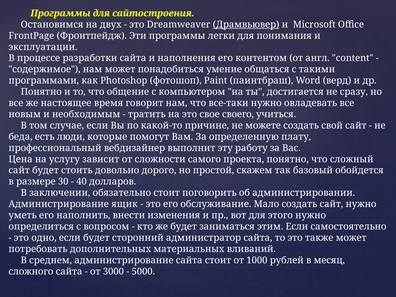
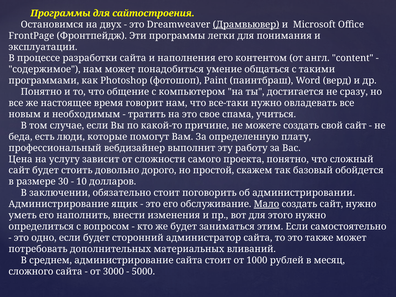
своего: своего -> спама (238, 114)
40: 40 -> 10 (82, 182)
Мало underline: none -> present (266, 204)
